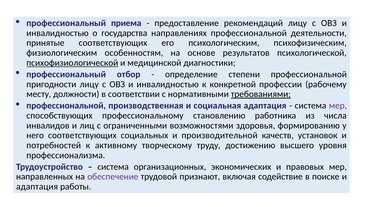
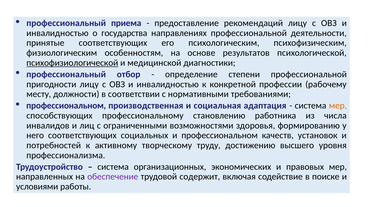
требованиями underline: present -> none (261, 94)
профессиональной: профессиональной -> профессиональном (66, 106)
мер colour: purple -> orange (338, 106)
и производительной: производительной -> профессиональном (220, 135)
признают: признают -> содержит (200, 177)
адаптация: адаптация -> условиями (37, 187)
